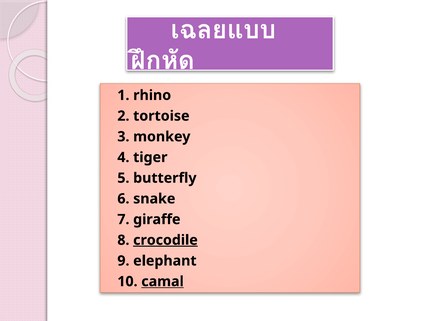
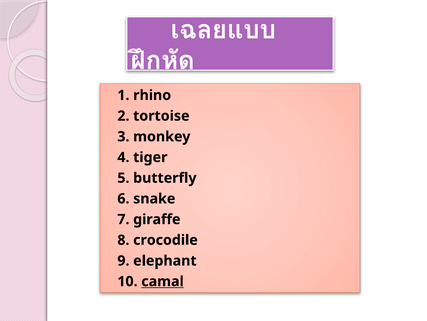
crocodile underline: present -> none (165, 240)
